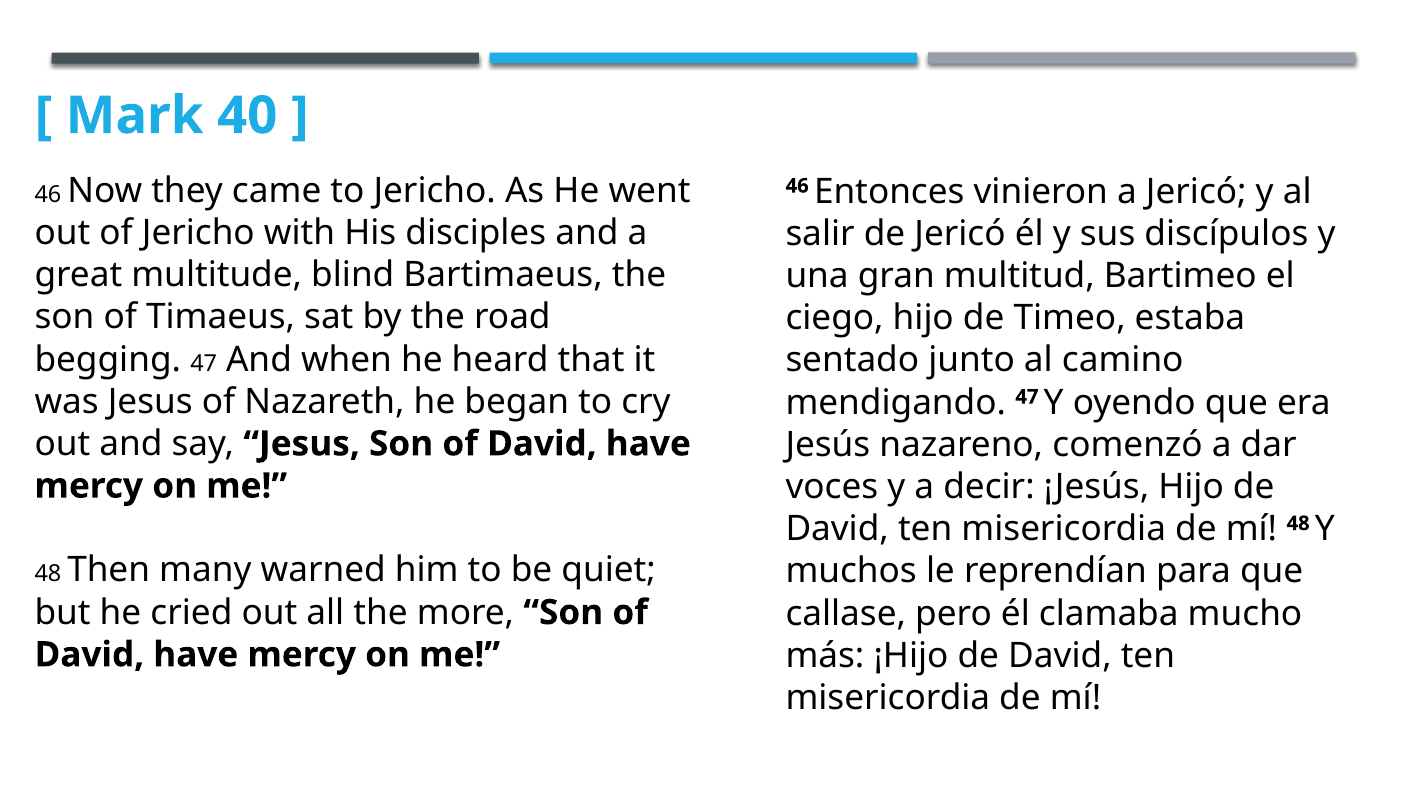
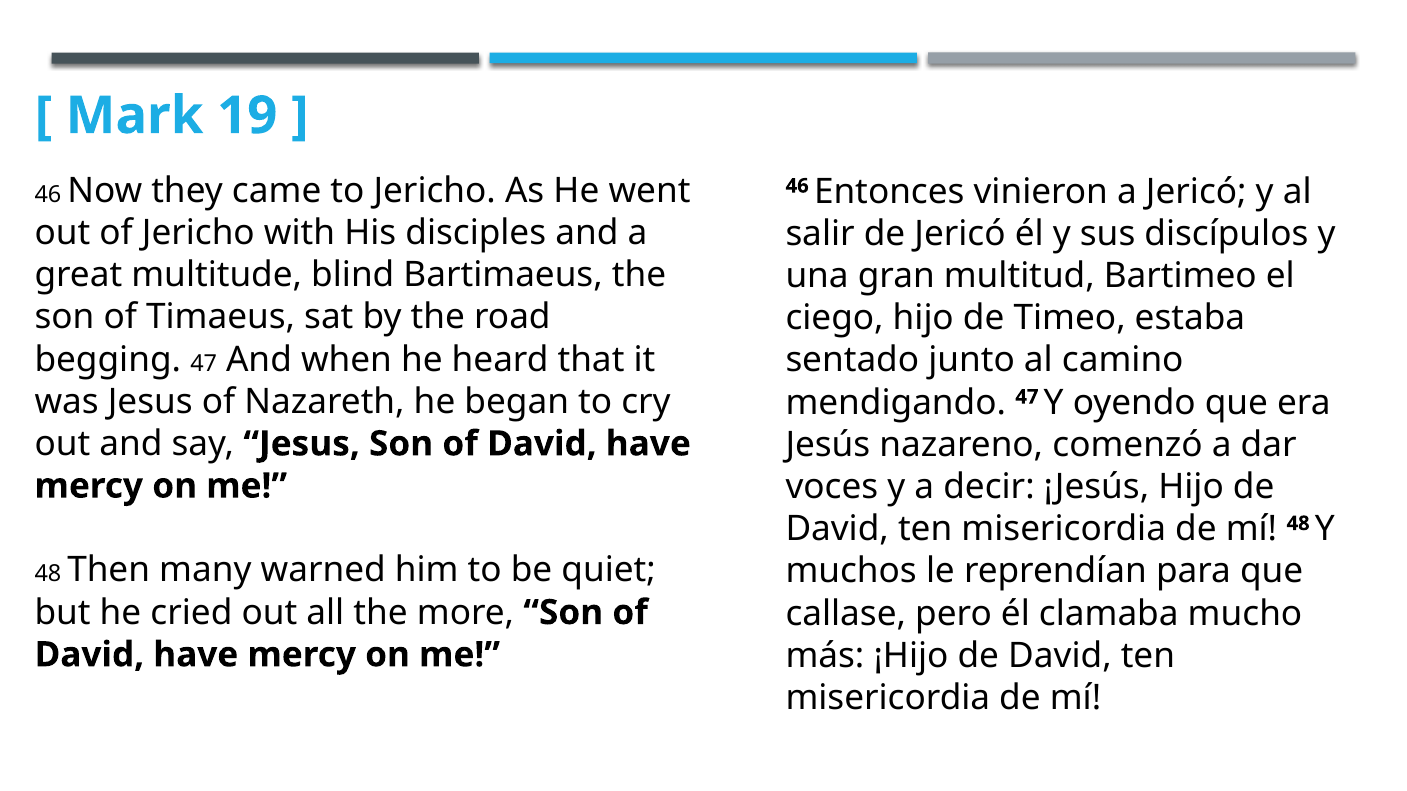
40: 40 -> 19 (247, 116)
